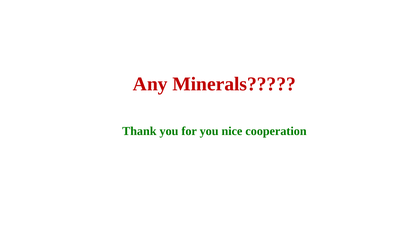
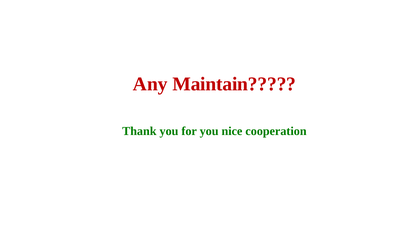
Minerals: Minerals -> Maintain (234, 84)
